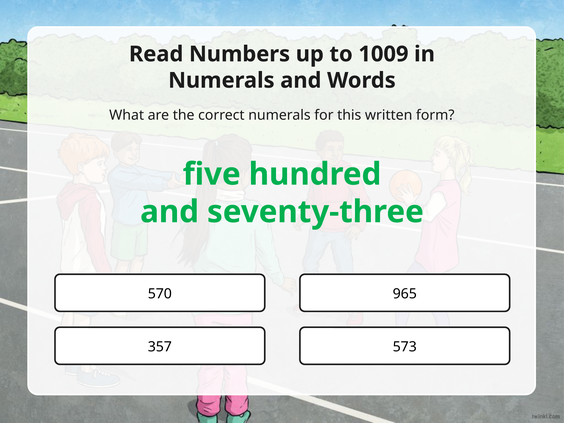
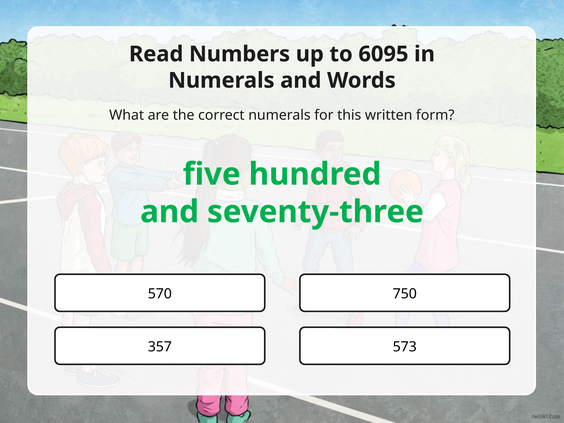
1009: 1009 -> 6095 (383, 54)
965: 965 -> 750 (405, 294)
